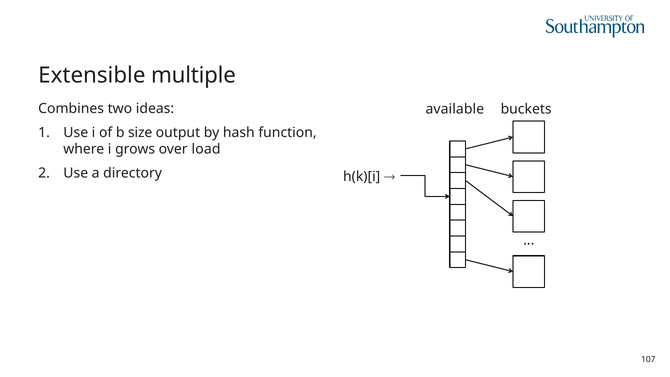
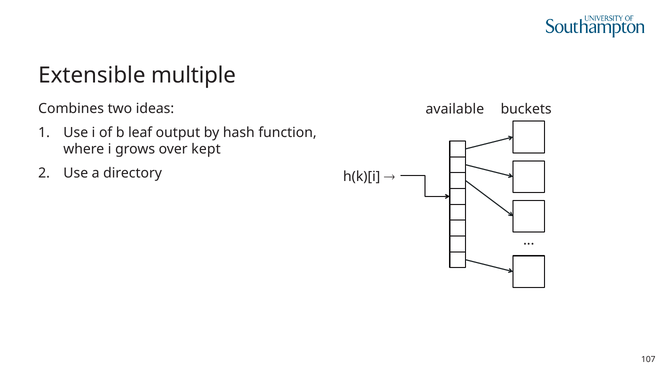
size: size -> leaf (140, 133)
load: load -> kept (206, 149)
